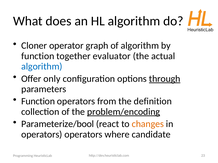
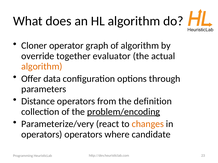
function: function -> override (38, 56)
algorithm colour: blue -> orange (42, 67)
only: only -> data (52, 79)
through underline: present -> none (165, 79)
Function: Function -> Distance (38, 102)
Parameterize/bool: Parameterize/bool -> Parameterize/very (58, 124)
